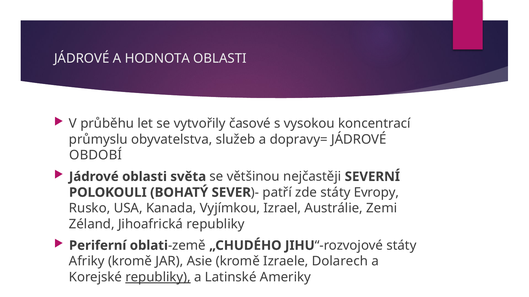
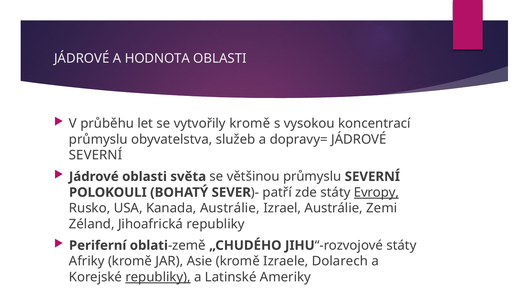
vytvořily časové: časové -> kromě (250, 124)
OBDOBÍ: OBDOBÍ -> SEVERNÍ (96, 156)
většinou nejčastěji: nejčastěji -> průmyslu (312, 177)
Evropy underline: none -> present (376, 193)
Kanada Vyjímkou: Vyjímkou -> Austrálie (230, 209)
